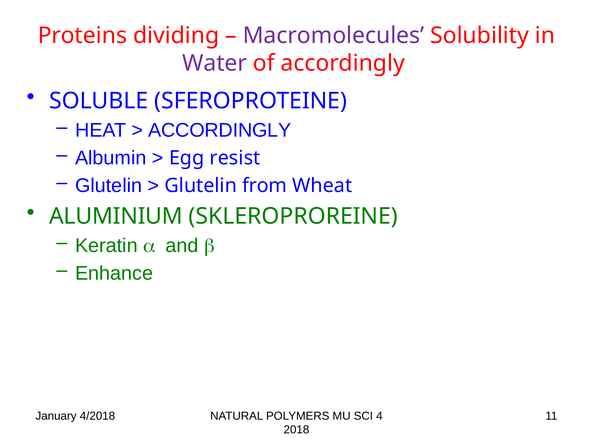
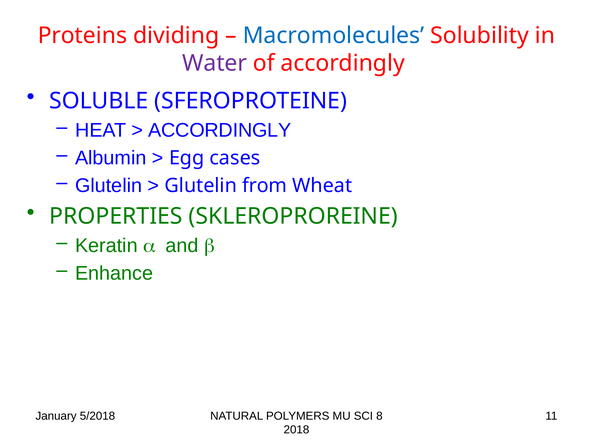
Macromolecules colour: purple -> blue (333, 35)
resist: resist -> cases (235, 158)
ALUMINIUM: ALUMINIUM -> PROPERTIES (116, 216)
4/2018: 4/2018 -> 5/2018 (97, 416)
4: 4 -> 8 (379, 416)
